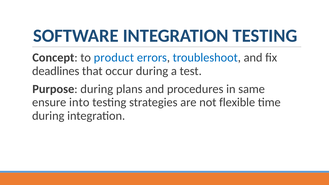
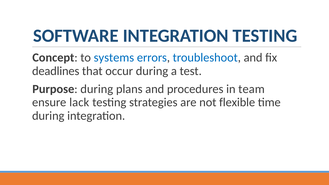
product: product -> systems (114, 58)
same: same -> team (251, 89)
into: into -> lack (79, 102)
